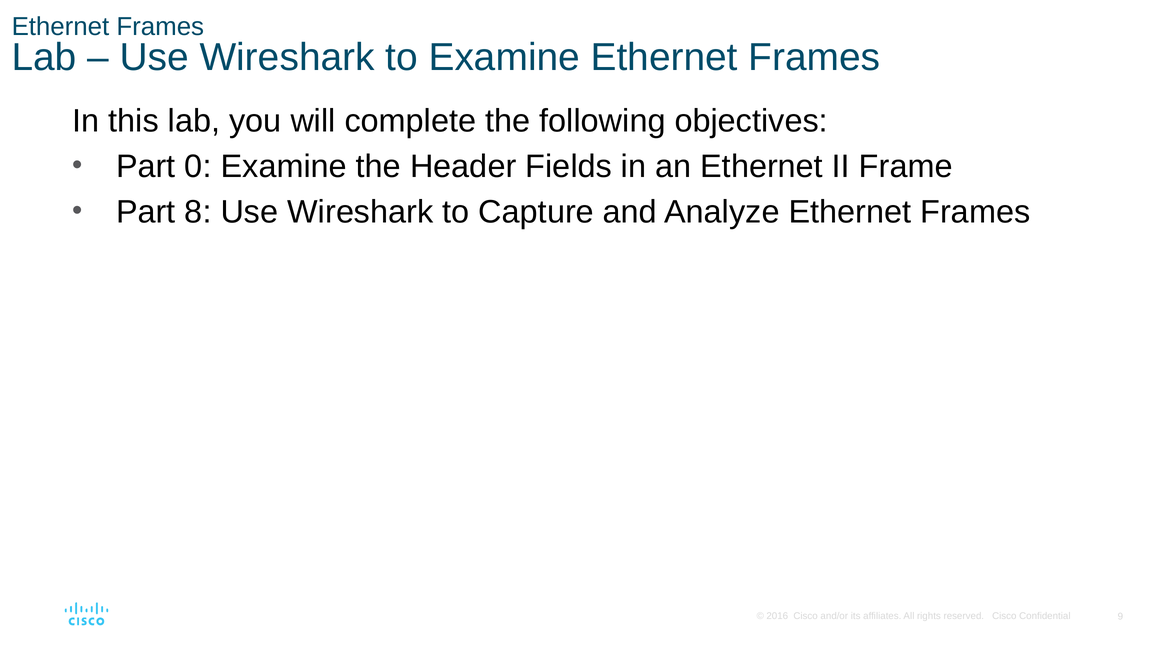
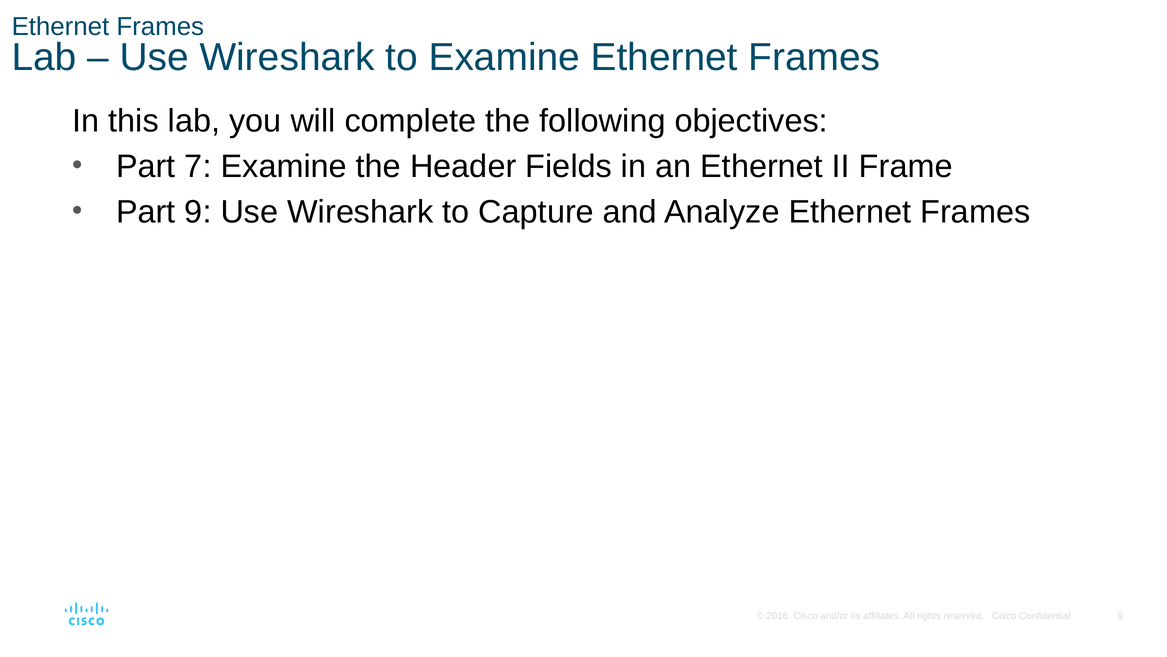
0: 0 -> 7 (198, 166)
Part 8: 8 -> 9 (198, 212)
